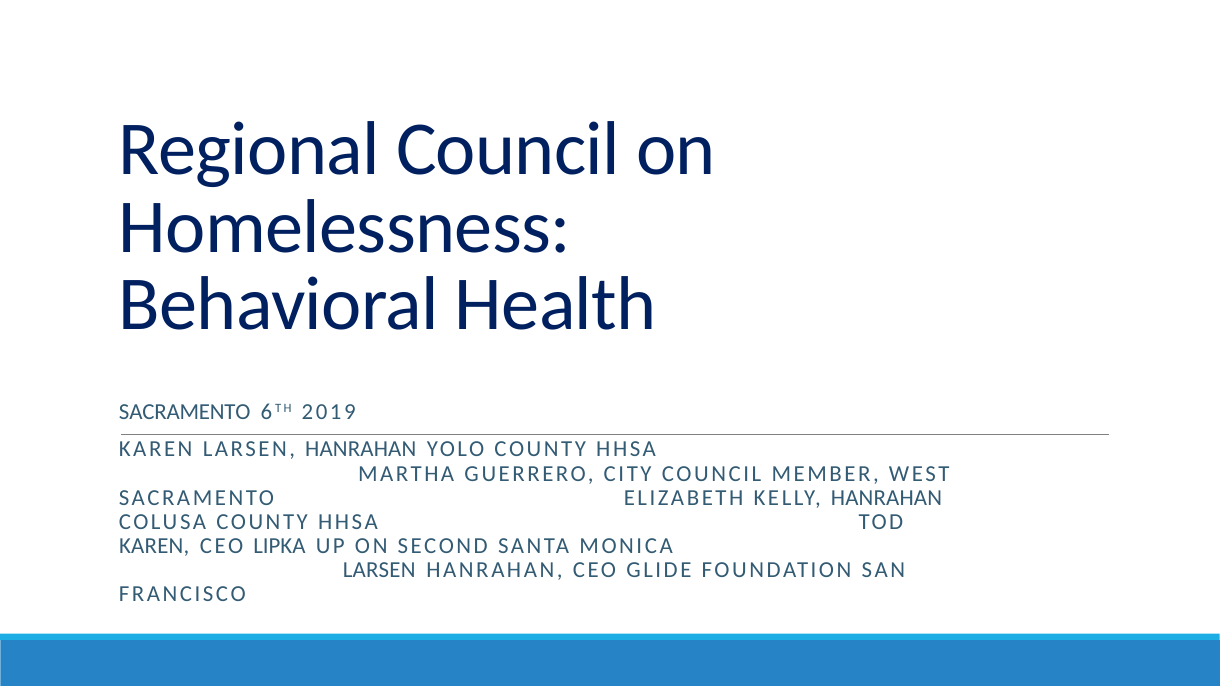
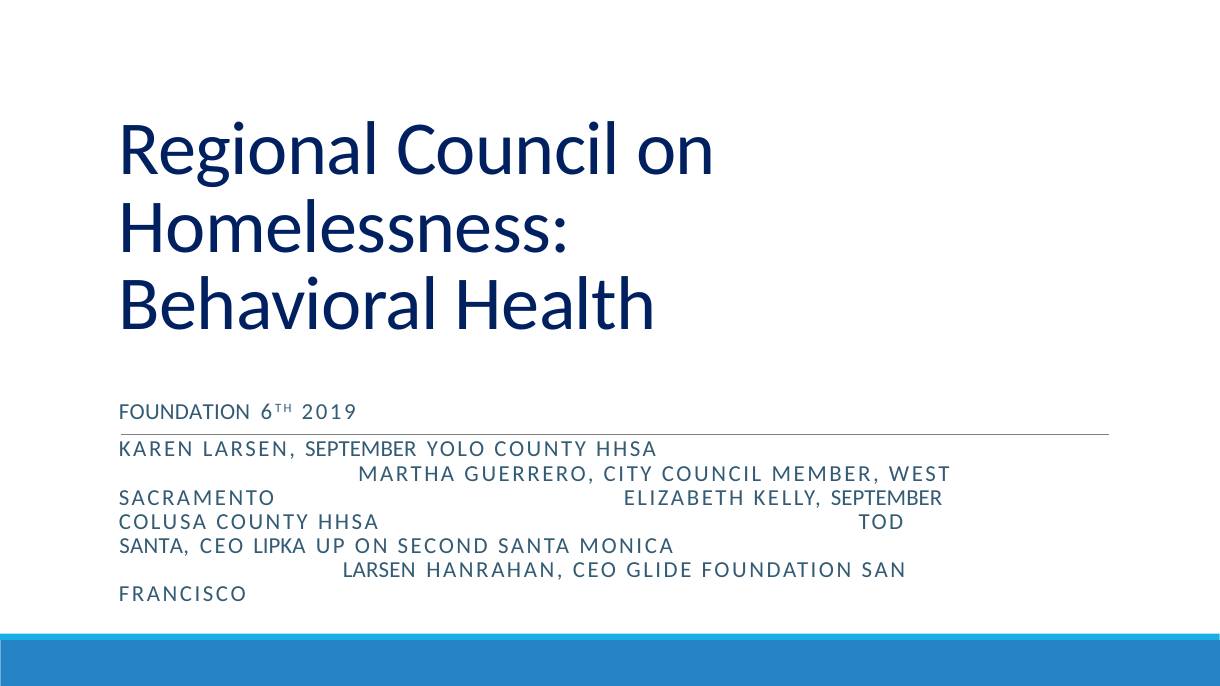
SACRAMENTO: SACRAMENTO -> FOUNDATION (185, 412)
KAREN LARSEN HANRAHAN: HANRAHAN -> SEPTEMBER (361, 450)
KELLY HANRAHAN: HANRAHAN -> SEPTEMBER (887, 498)
KAREN: KAREN -> SANTA (154, 546)
